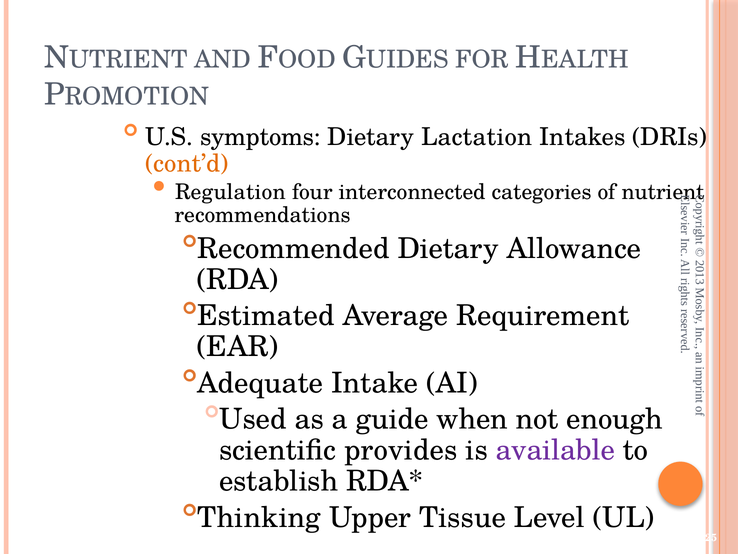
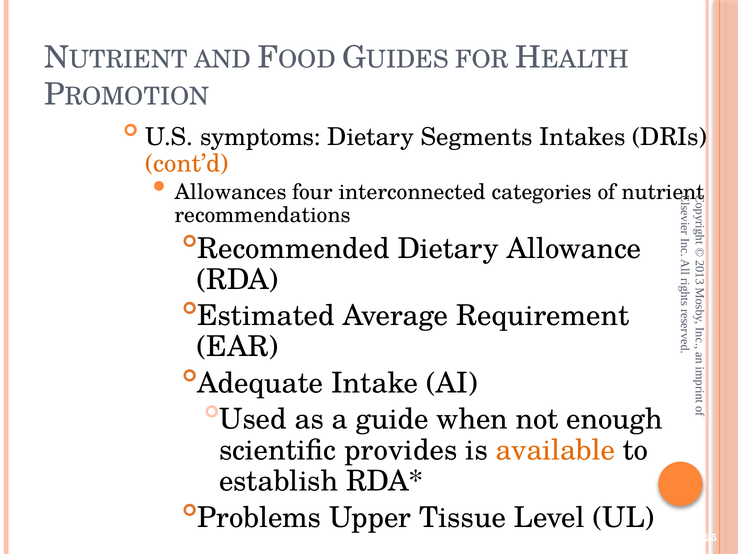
Lactation: Lactation -> Segments (477, 137)
Regulation: Regulation -> Allowances (231, 192)
available colour: purple -> orange (555, 450)
Thinking: Thinking -> Problems (259, 517)
